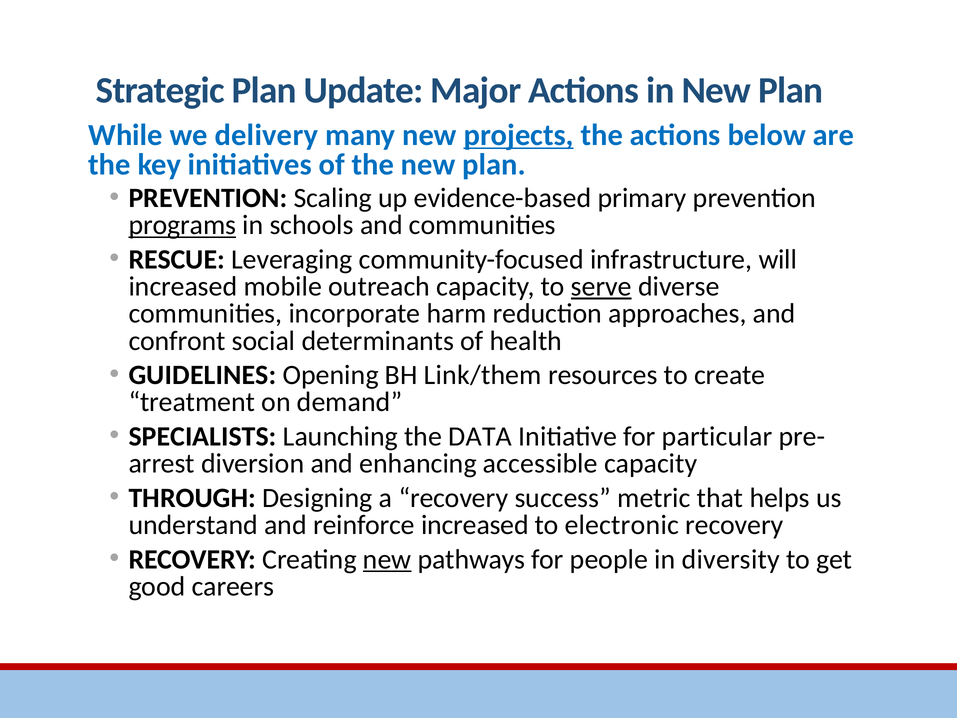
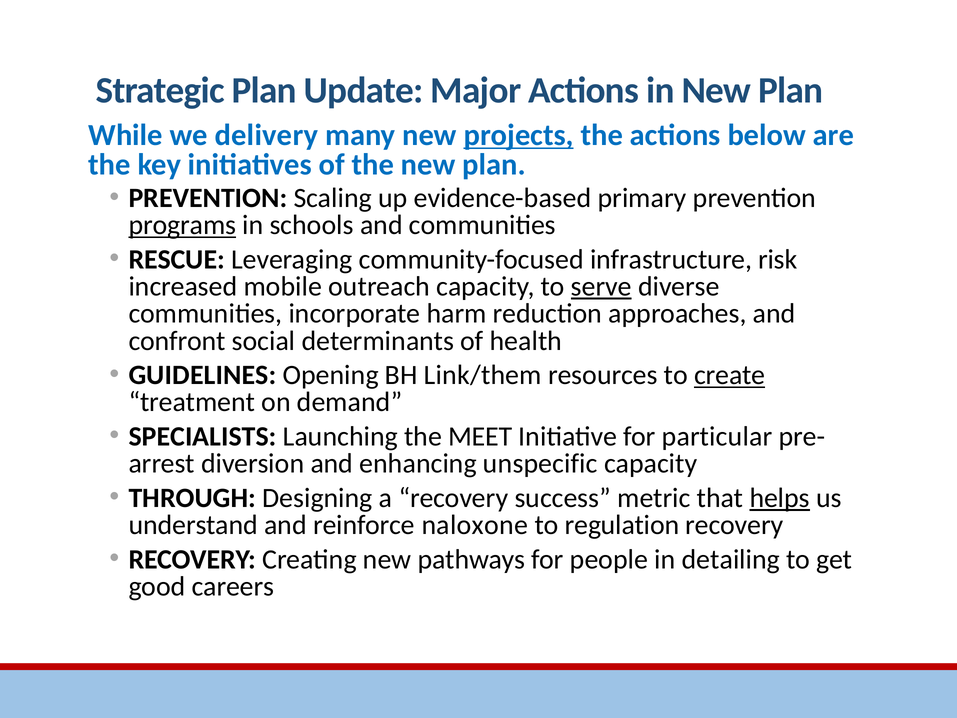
will: will -> risk (778, 259)
create underline: none -> present (730, 375)
DATA: DATA -> MEET (480, 436)
accessible: accessible -> unspecific (540, 463)
helps underline: none -> present (780, 498)
reinforce increased: increased -> naloxone (475, 525)
electronic: electronic -> regulation (622, 525)
new underline: present -> none (387, 559)
diversity: diversity -> detailing (731, 559)
